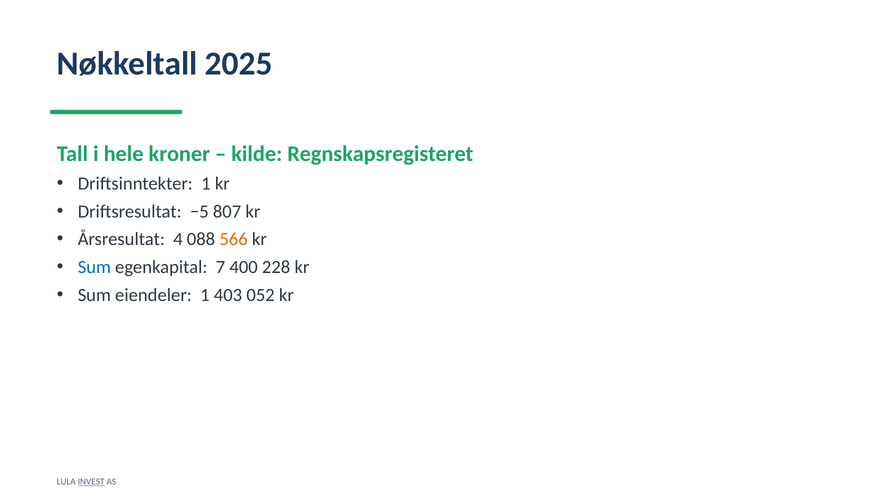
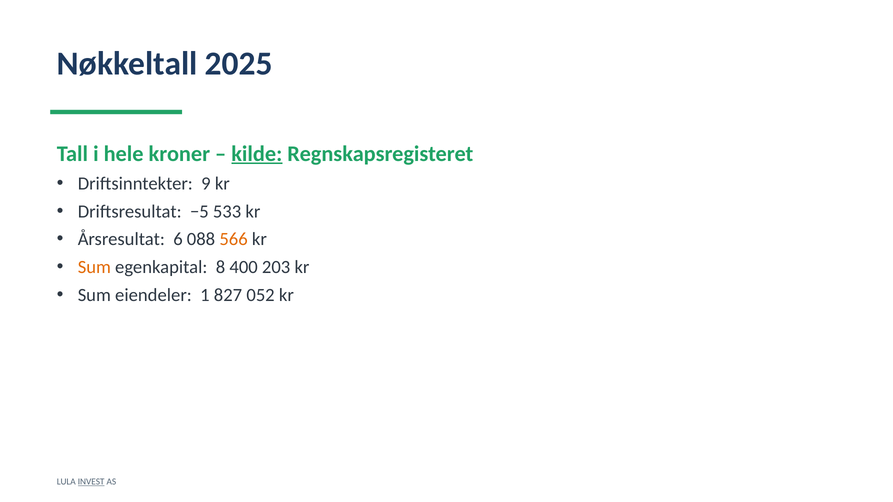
kilde underline: none -> present (257, 154)
Driftsinntekter 1: 1 -> 9 (206, 184)
807: 807 -> 533 (227, 212)
4: 4 -> 6 (178, 239)
Sum colour: blue -> orange (94, 267)
7: 7 -> 8 (221, 267)
228: 228 -> 203 (276, 267)
403: 403 -> 827 (228, 295)
